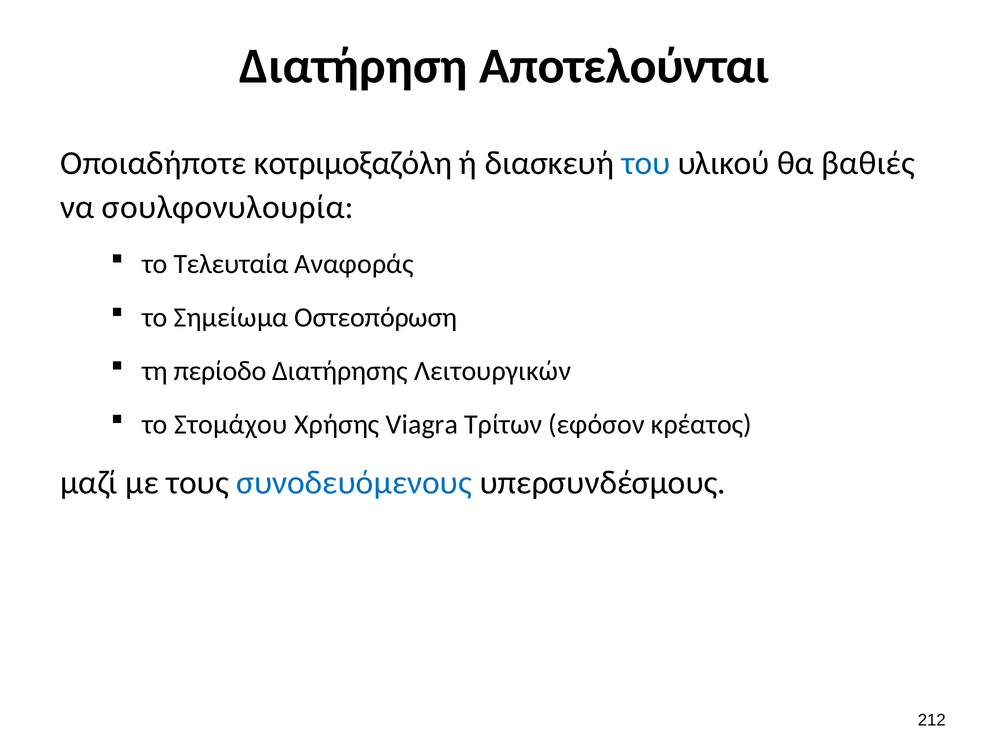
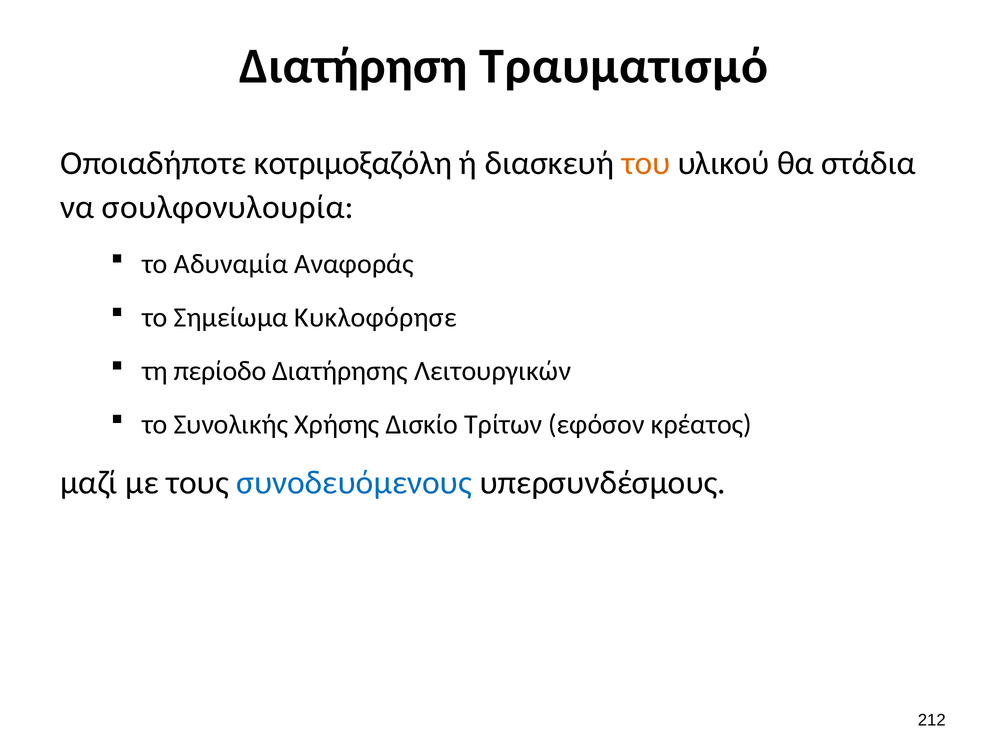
Αποτελούνται: Αποτελούνται -> Τραυματισμό (624, 66)
του colour: blue -> orange (646, 163)
βαθιές: βαθιές -> στάδια (868, 163)
Τελευταία: Τελευταία -> Αδυναμία (231, 264)
Οστεοπόρωση: Οστεοπόρωση -> Κυκλοφόρησε (376, 318)
Στομάχου: Στομάχου -> Συνολικής (231, 425)
Viagra: Viagra -> Δισκίο (422, 425)
